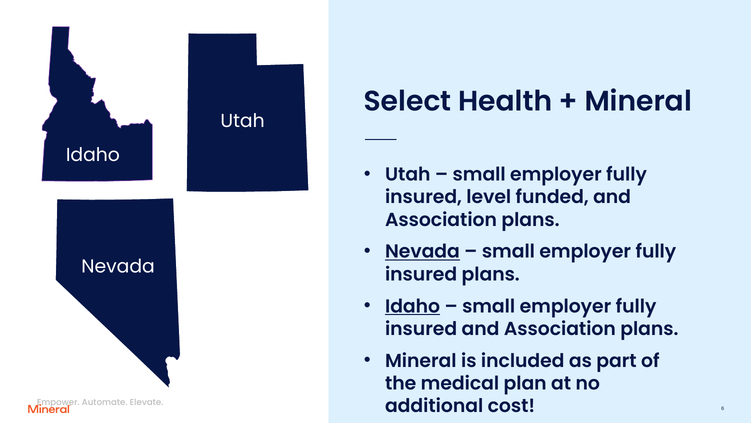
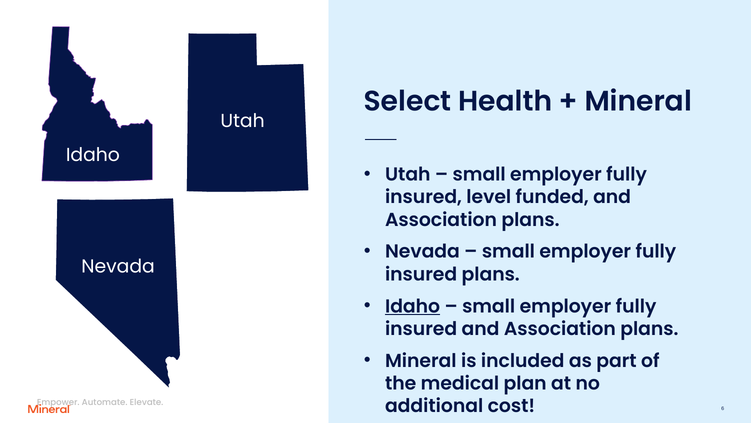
Nevada underline: present -> none (422, 251)
